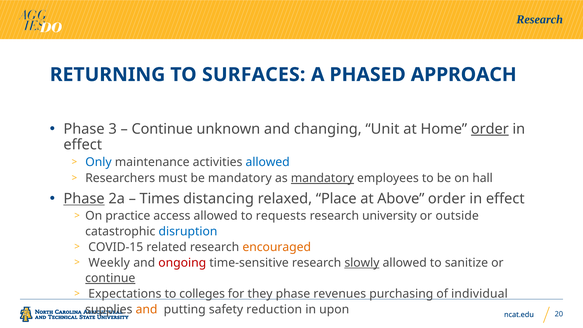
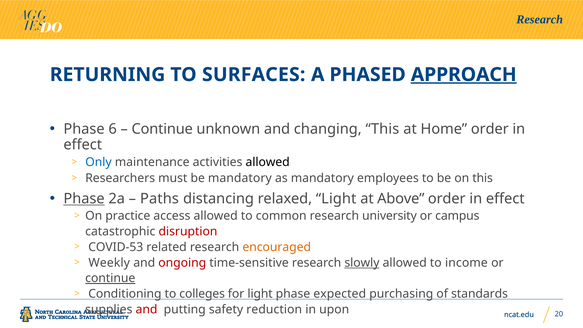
APPROACH underline: none -> present (464, 75)
3: 3 -> 6 (113, 129)
changing Unit: Unit -> This (382, 129)
order underline: present -> none (490, 129)
allowed colour: blue -> black (268, 162)
mandatory underline: present -> none (322, 178)
on hall: hall -> this (483, 178)
Times: Times -> Paths (159, 199)
relaxed Place: Place -> Light (336, 199)
requests: requests -> common (281, 216)
outside: outside -> campus (457, 216)
disruption colour: blue -> red (188, 231)
COVID-15: COVID-15 -> COVID-53 (116, 247)
sanitize: sanitize -> income (466, 263)
Expectations: Expectations -> Conditioning (125, 294)
for they: they -> light (260, 294)
revenues: revenues -> expected (340, 294)
individual: individual -> standards (480, 294)
and colour: orange -> red (147, 309)
